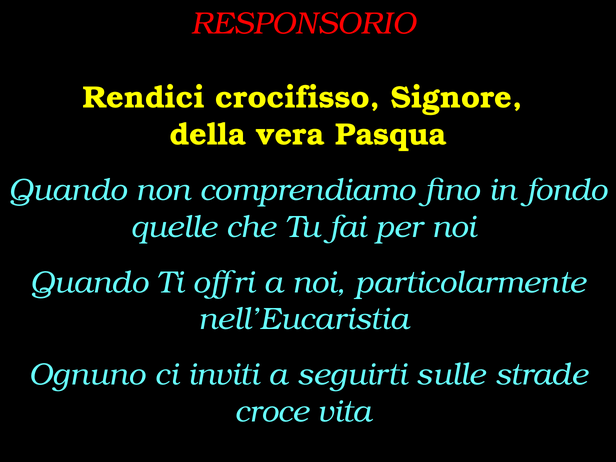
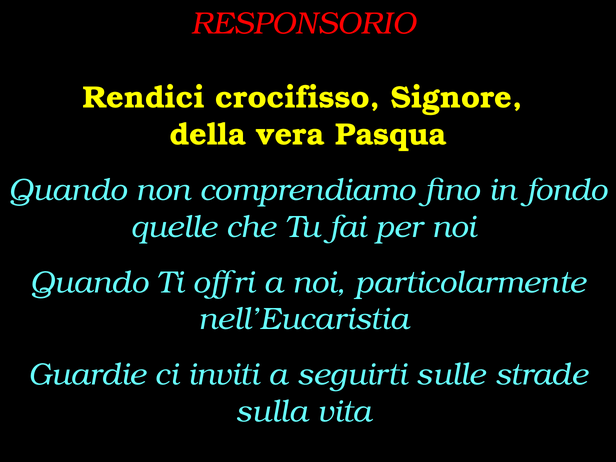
Ognuno: Ognuno -> Guardie (87, 375)
croce: croce -> sulla (272, 412)
